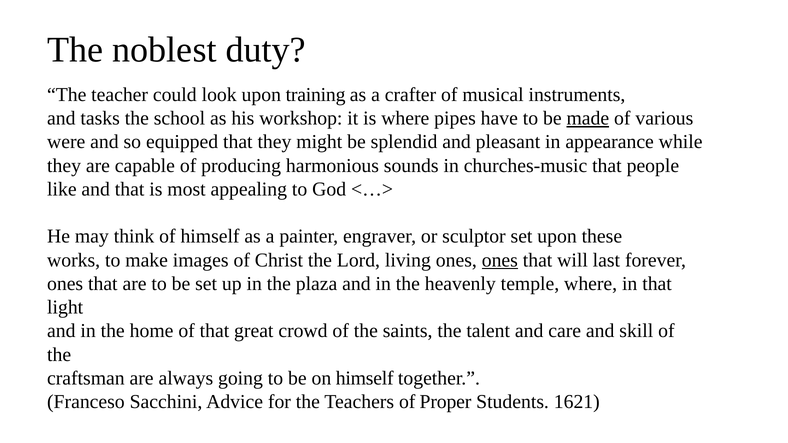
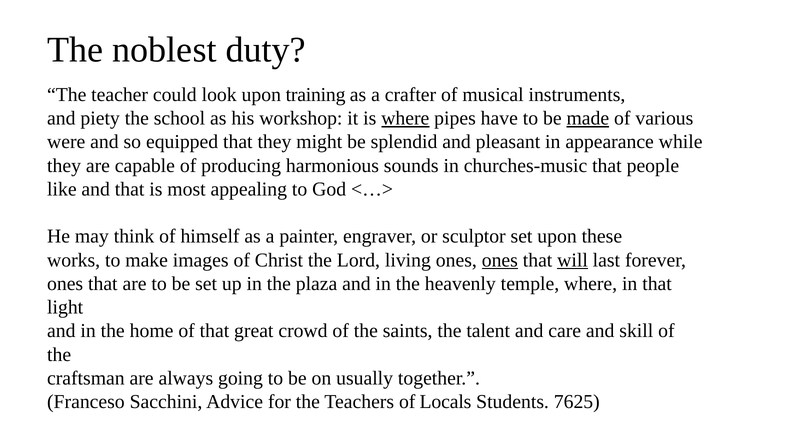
tasks: tasks -> piety (100, 118)
where underline: none -> present (405, 118)
will underline: none -> present (573, 260)
on himself: himself -> usually (365, 378)
Proper: Proper -> Locals (445, 402)
1621: 1621 -> 7625 (577, 402)
